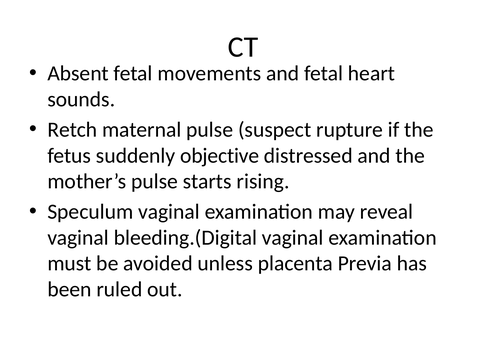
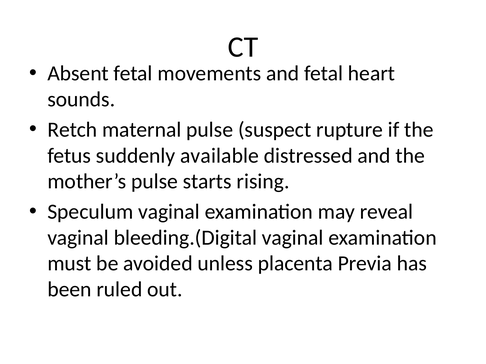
objective: objective -> available (220, 156)
